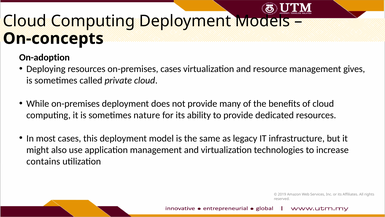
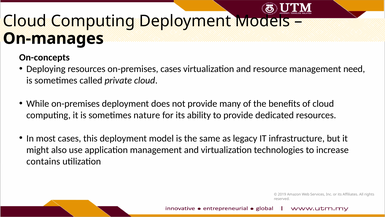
On-concepts: On-concepts -> On-manages (53, 38)
On-adoption: On-adoption -> On-concepts (44, 57)
gives: gives -> need (354, 69)
